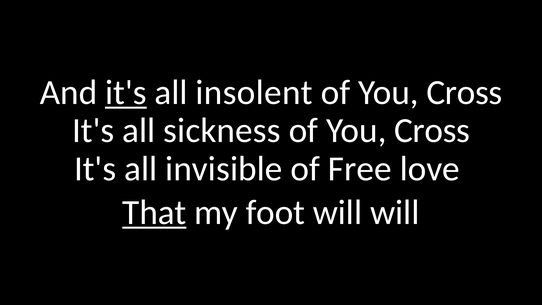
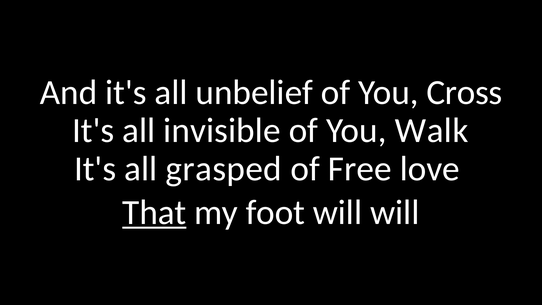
it's underline: present -> none (126, 92)
insolent: insolent -> unbelief (254, 92)
sickness: sickness -> invisible (222, 131)
Cross: Cross -> Walk (432, 131)
invisible: invisible -> grasped (224, 169)
